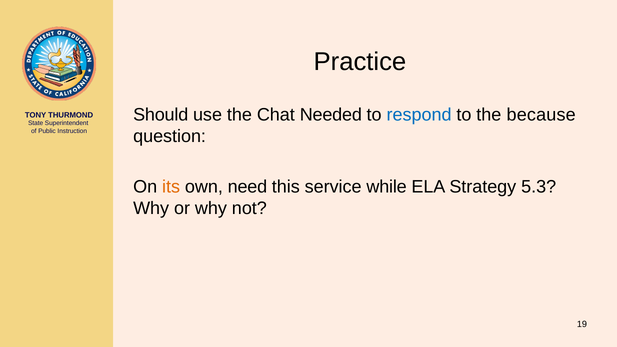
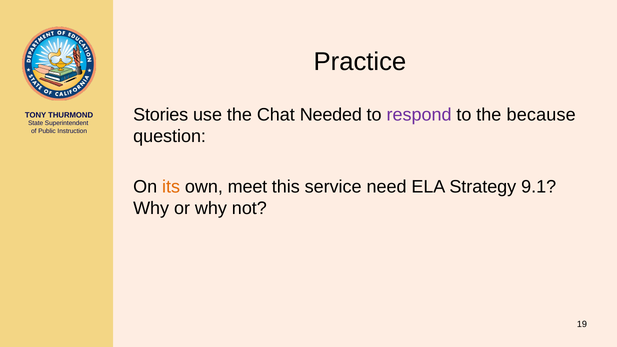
Should: Should -> Stories (161, 115)
respond colour: blue -> purple (419, 115)
need: need -> meet (247, 187)
while: while -> need (387, 187)
5.3: 5.3 -> 9.1 (539, 187)
